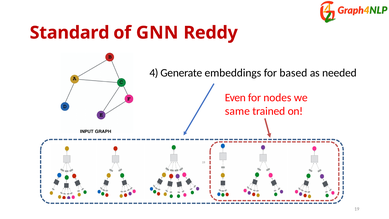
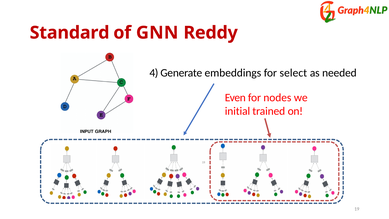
based: based -> select (293, 73)
same: same -> initial (237, 111)
